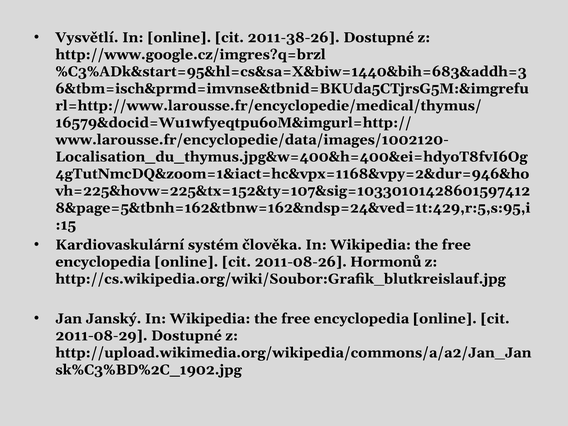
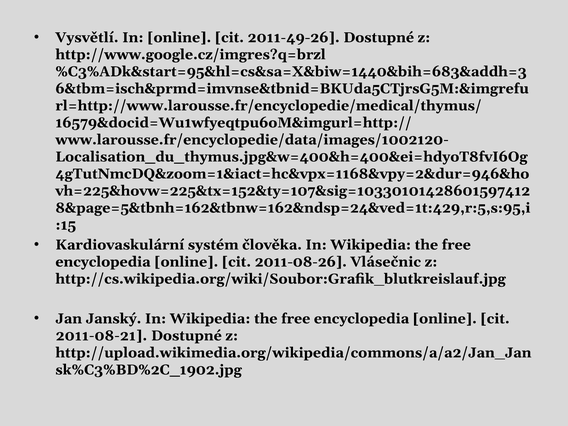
2011-38-26: 2011-38-26 -> 2011-49-26 (294, 37)
Hormonů: Hormonů -> Vlásečnic (386, 262)
2011-08-29: 2011-08-29 -> 2011-08-21 (101, 336)
